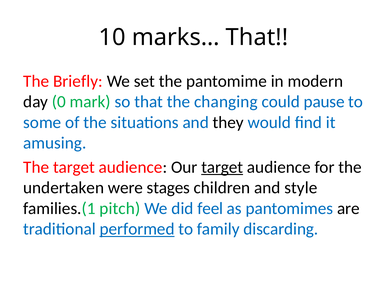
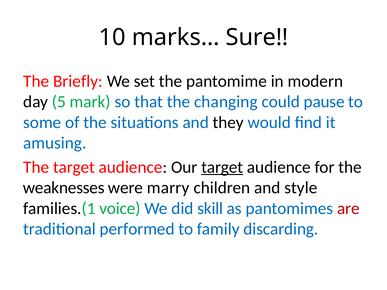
marks… That: That -> Sure (257, 37)
0: 0 -> 5 (59, 102)
undertaken: undertaken -> weaknesses (64, 188)
stages: stages -> marry (168, 188)
pitch: pitch -> voice (120, 209)
feel: feel -> skill (210, 209)
are colour: black -> red (348, 209)
performed underline: present -> none (137, 229)
